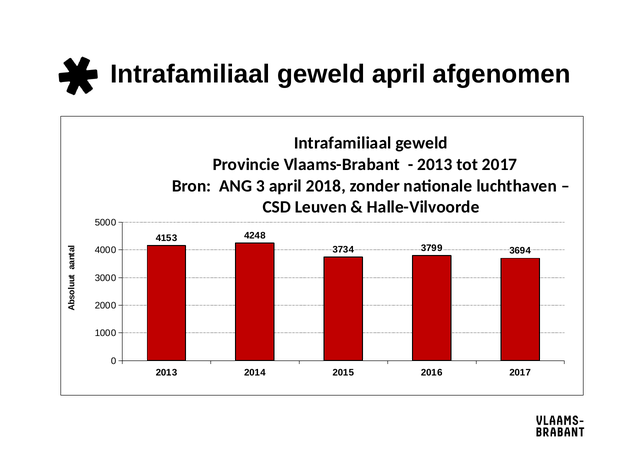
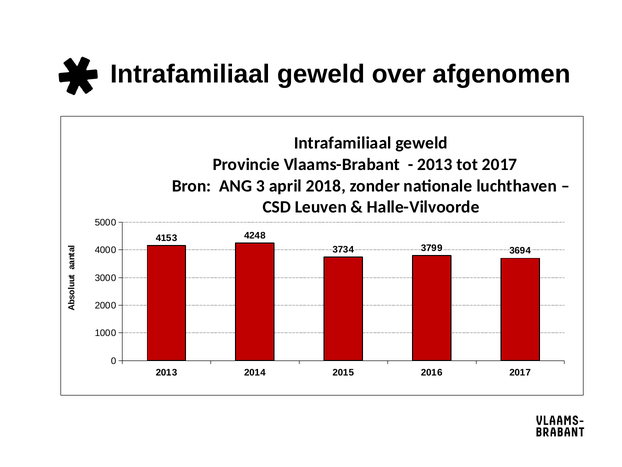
geweld april: april -> over (399, 74)
